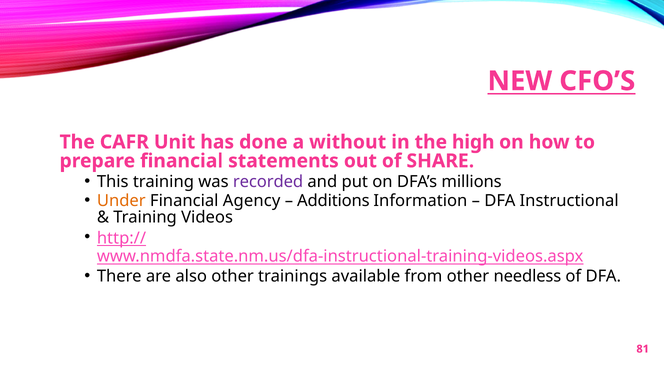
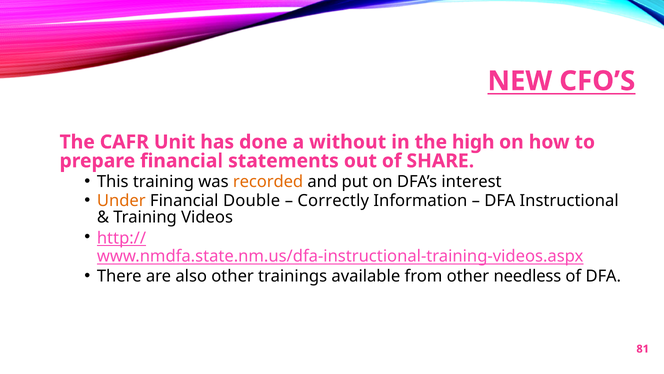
recorded colour: purple -> orange (268, 181)
millions: millions -> interest (472, 181)
Agency: Agency -> Double (252, 201)
Additions: Additions -> Correctly (333, 201)
